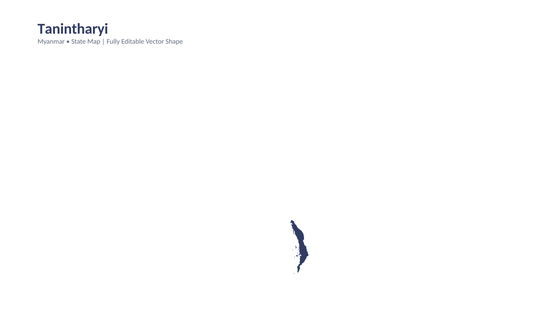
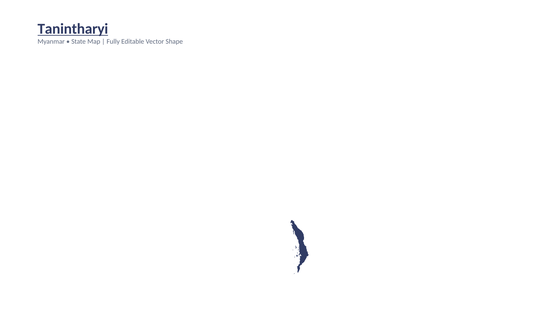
Tanintharyi underline: none -> present (73, 29)
